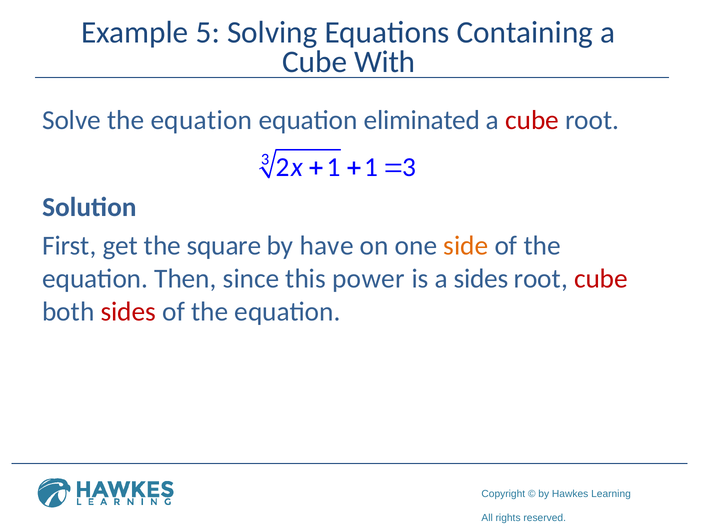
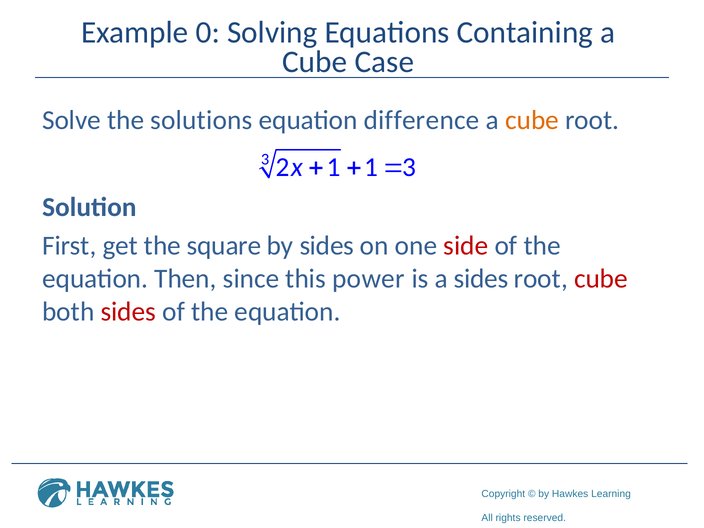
5: 5 -> 0 (208, 33)
With: With -> Case (384, 62)
Solve the equation: equation -> solutions (201, 120)
eliminated: eliminated -> difference (422, 120)
cube colour: red -> orange (532, 120)
by have: have -> sides (327, 246)
side colour: orange -> red (466, 246)
